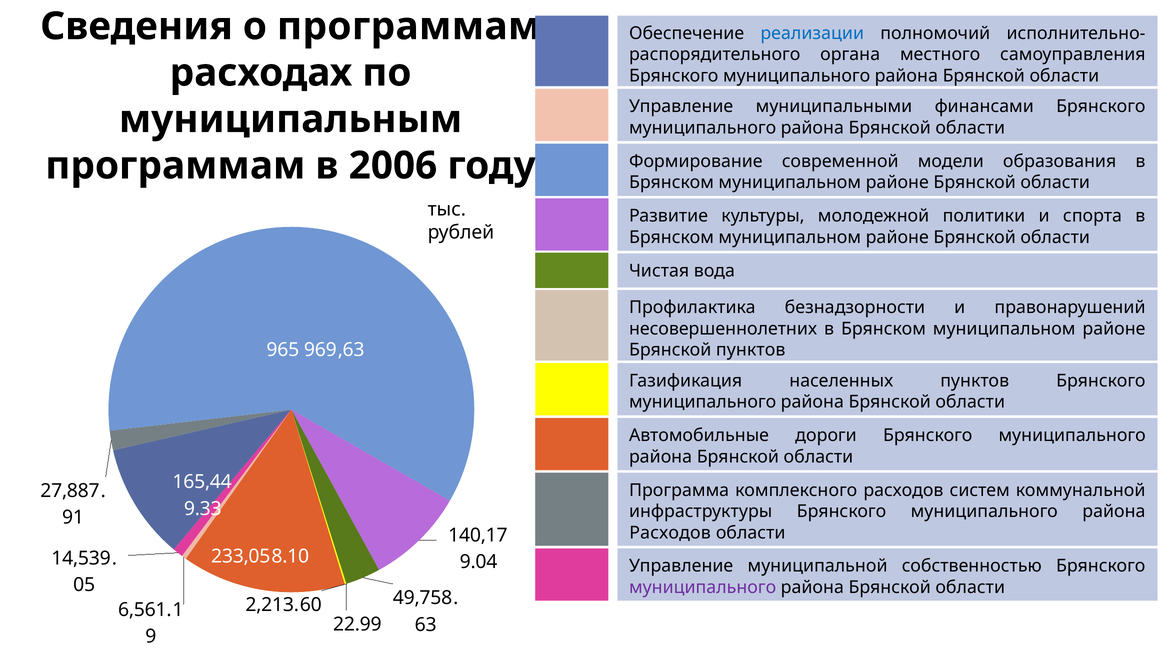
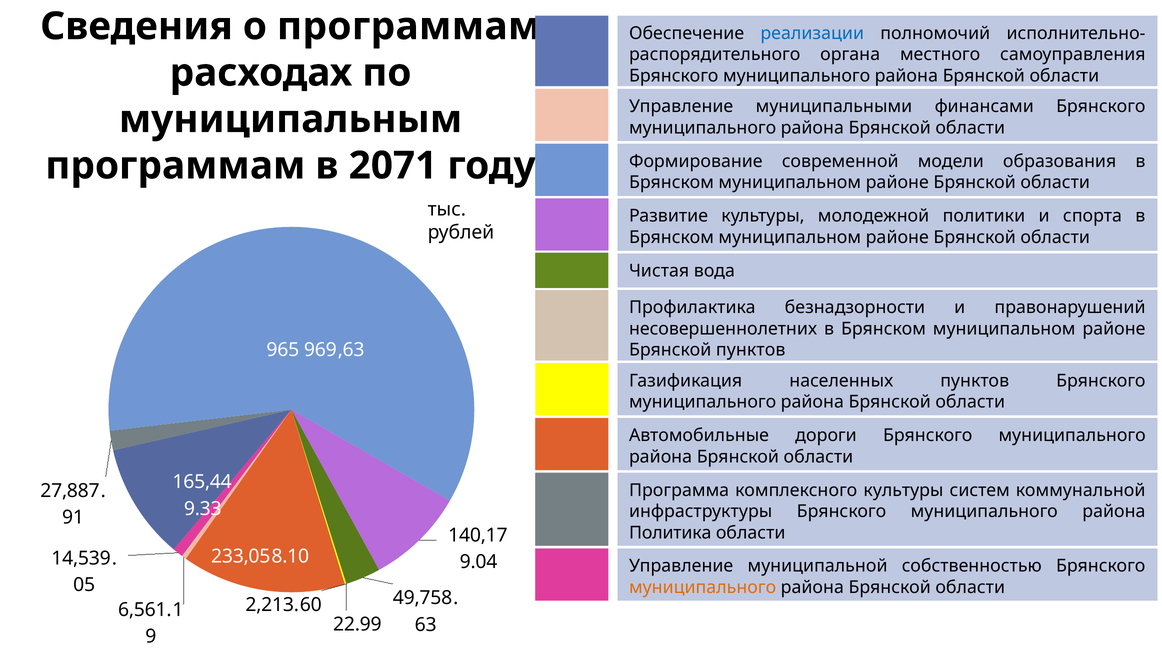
2006: 2006 -> 2071 (393, 166)
комплексного расходов: расходов -> культуры (903, 491)
Расходов: Расходов -> Политика (670, 533)
муниципального colour: purple -> orange (703, 588)
